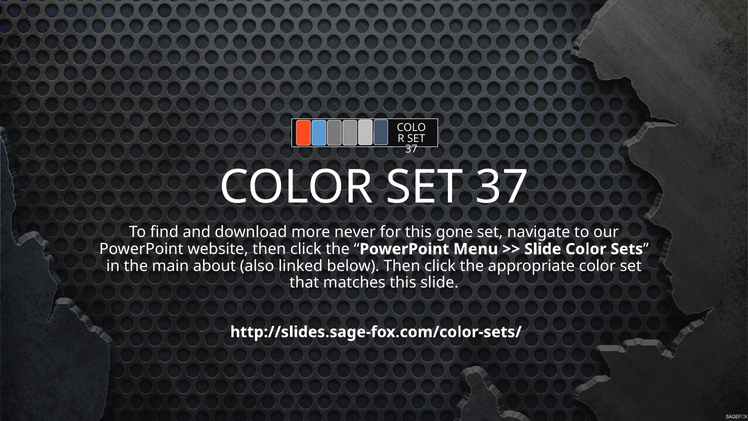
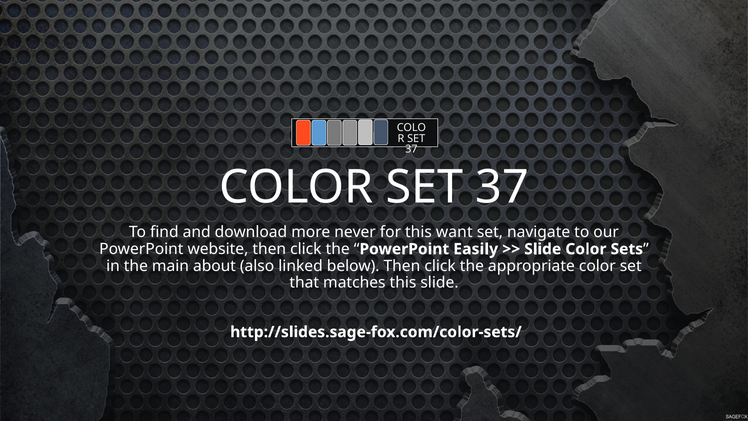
gone: gone -> want (454, 232)
Menu: Menu -> Easily (476, 249)
